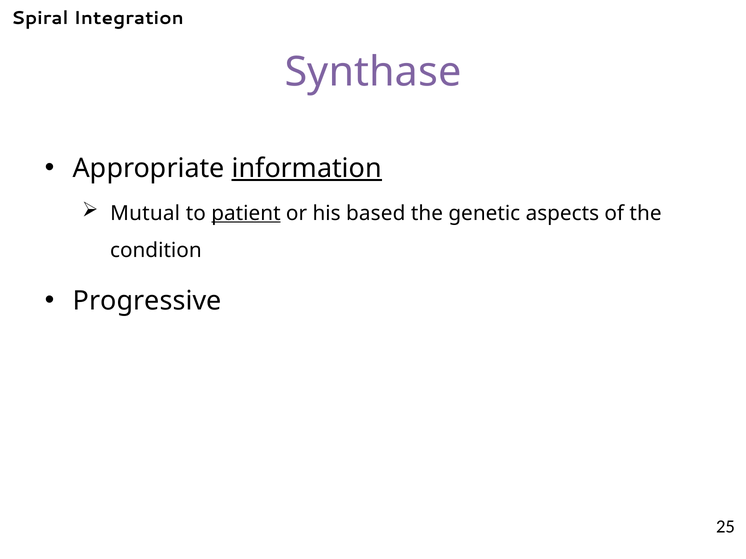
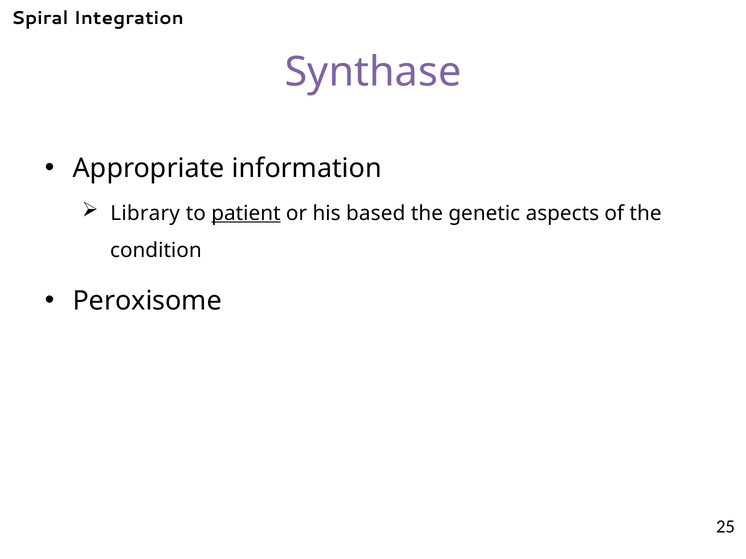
information underline: present -> none (307, 169)
Mutual: Mutual -> Library (145, 213)
Progressive: Progressive -> Peroxisome (147, 301)
